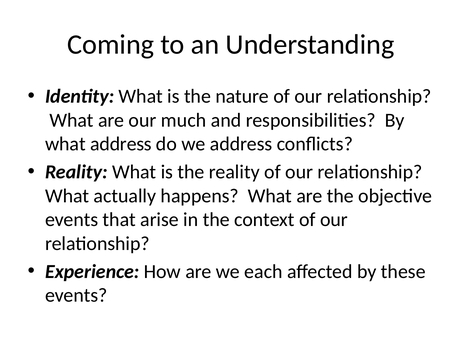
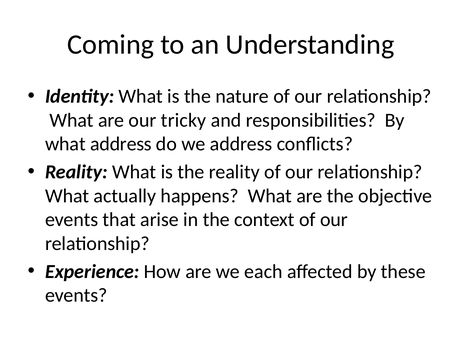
much: much -> tricky (184, 120)
